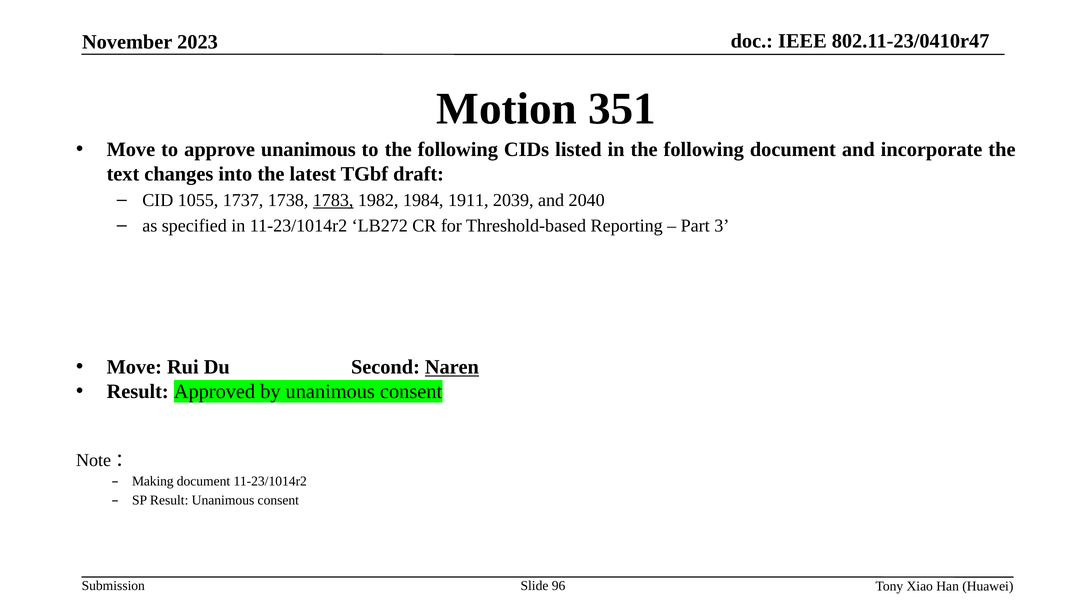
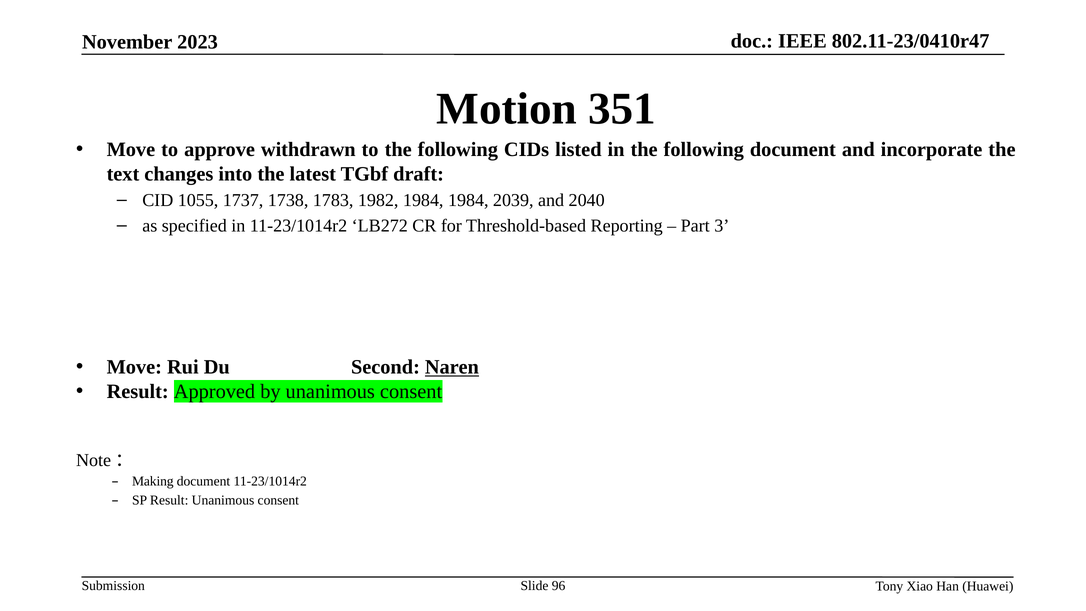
approve unanimous: unanimous -> withdrawn (308, 149)
1783 underline: present -> none (333, 200)
1984 1911: 1911 -> 1984 (468, 200)
